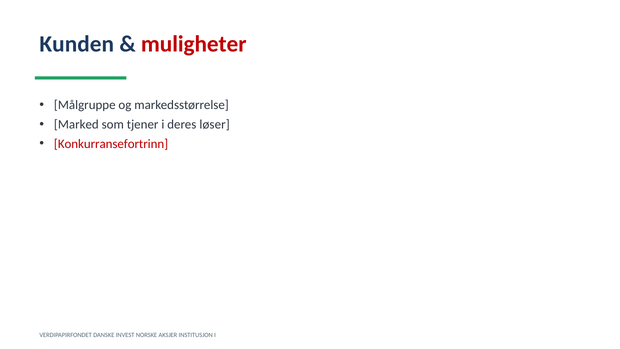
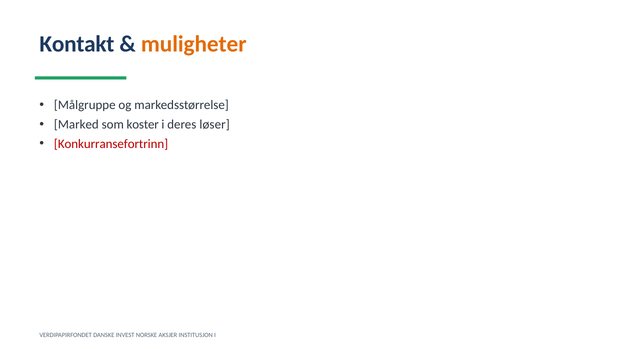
Kunden: Kunden -> Kontakt (77, 44)
muligheter colour: red -> orange (194, 44)
tjener: tjener -> koster (143, 124)
